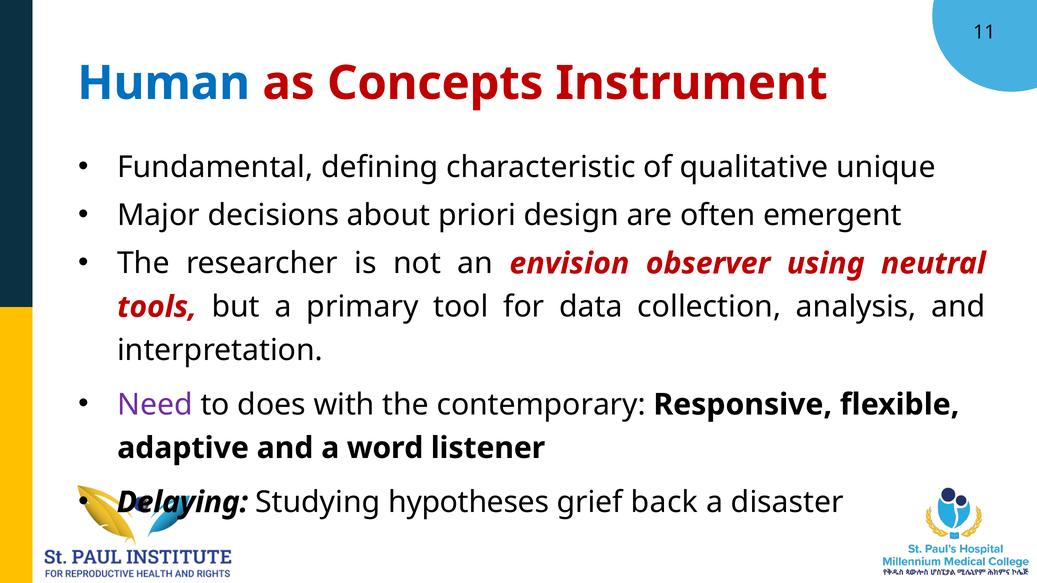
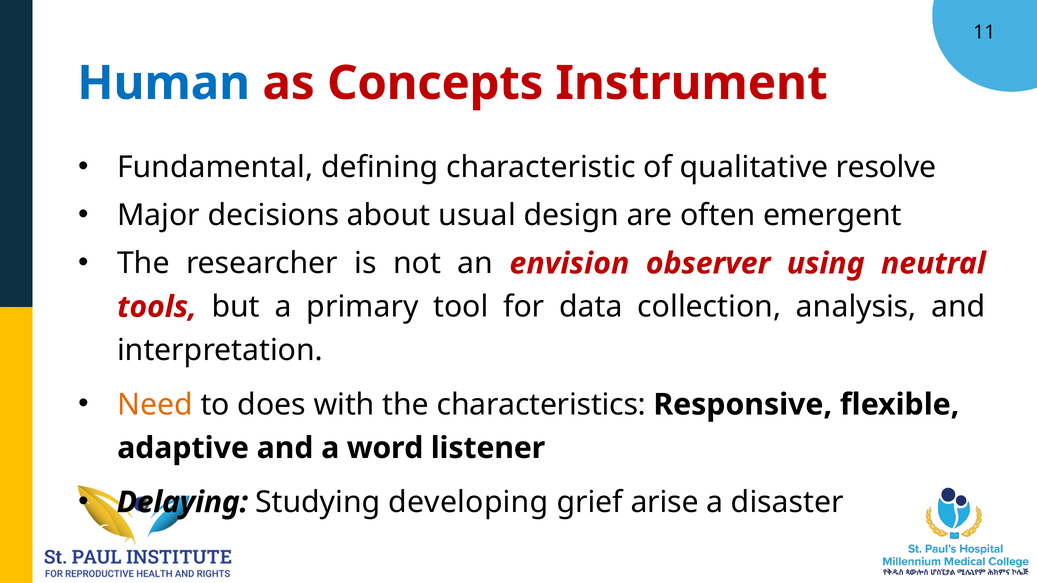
unique: unique -> resolve (886, 167)
priori: priori -> usual (477, 216)
Need colour: purple -> orange (155, 405)
contemporary: contemporary -> characteristics (541, 405)
hypotheses: hypotheses -> developing (468, 503)
back: back -> arise (665, 503)
